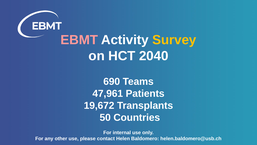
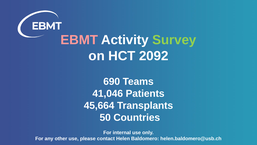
Survey colour: yellow -> light green (174, 40)
2040: 2040 -> 2092 (154, 56)
47,961: 47,961 -> 41,046 (108, 93)
19,672: 19,672 -> 45,664 (99, 105)
